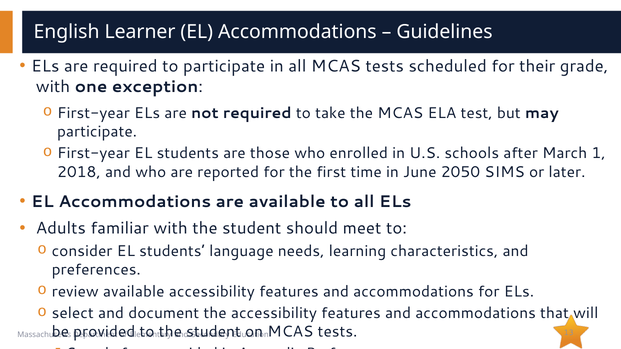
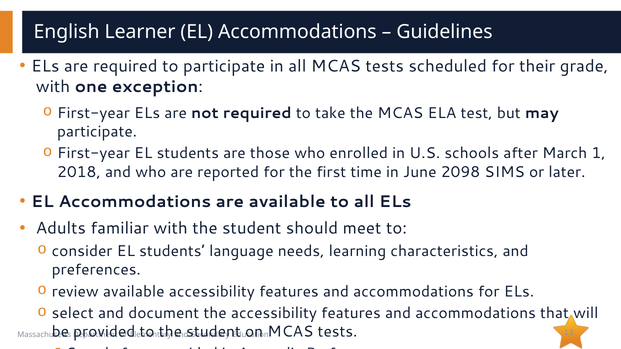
2050: 2050 -> 2098 (460, 172)
